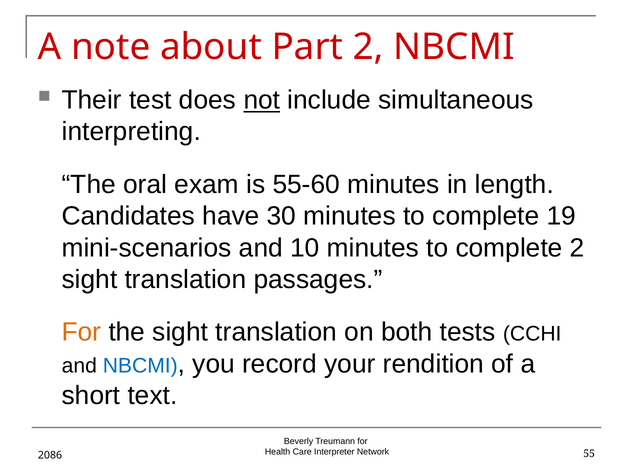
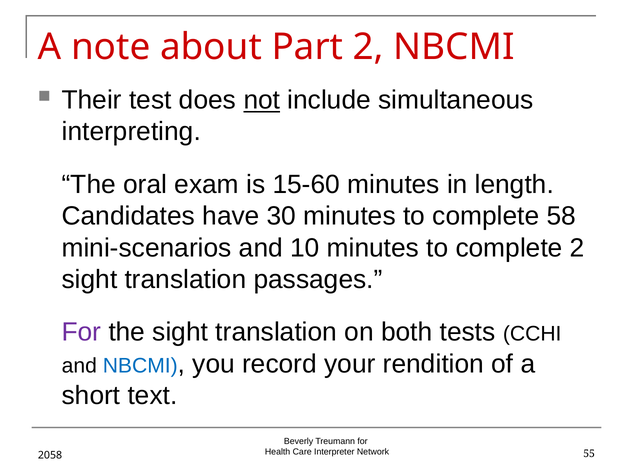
55-60: 55-60 -> 15-60 (306, 184)
19: 19 -> 58 (561, 216)
For colour: orange -> purple (81, 332)
2086: 2086 -> 2058 (50, 455)
